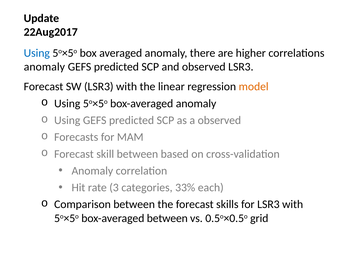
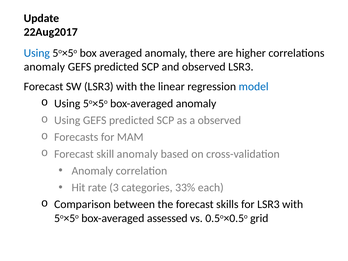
model colour: orange -> blue (254, 87)
skill between: between -> anomaly (137, 154)
box-averaged between: between -> assessed (167, 218)
